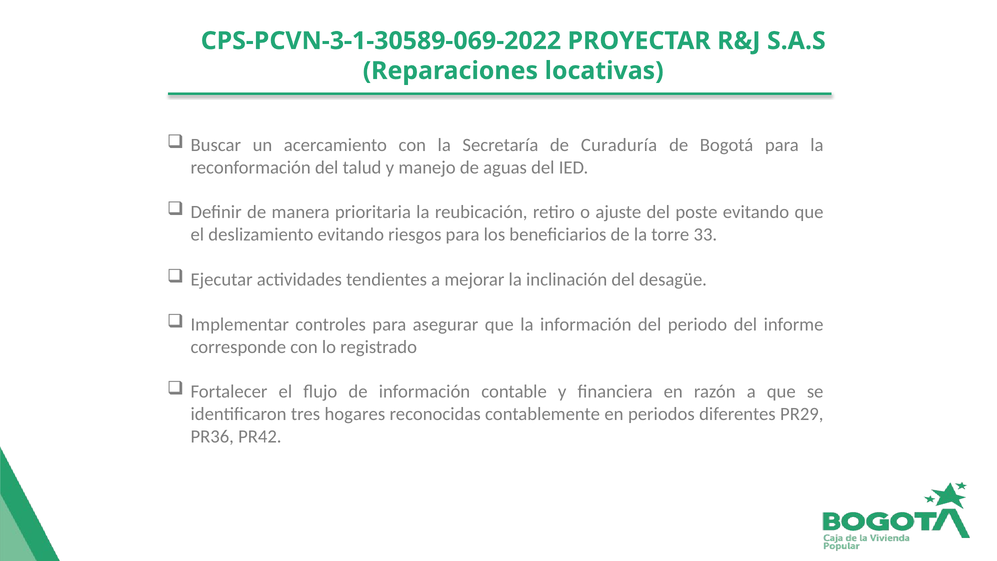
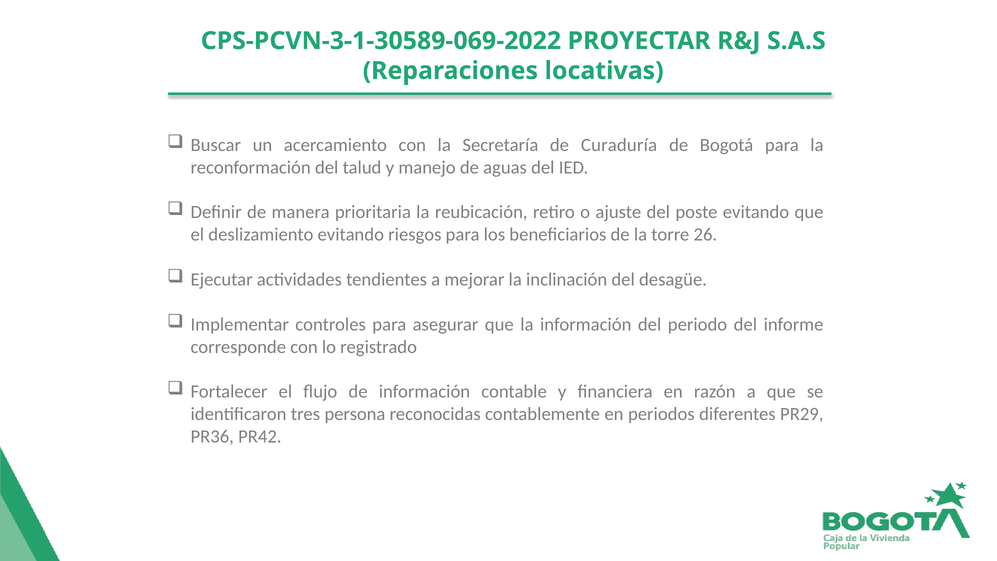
33: 33 -> 26 (705, 235)
hogares: hogares -> persona (355, 414)
